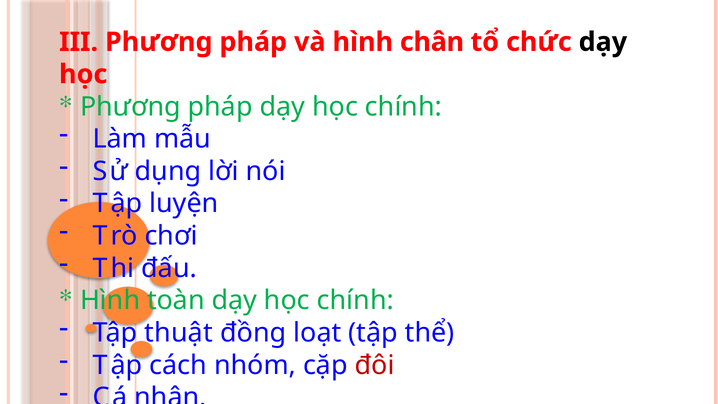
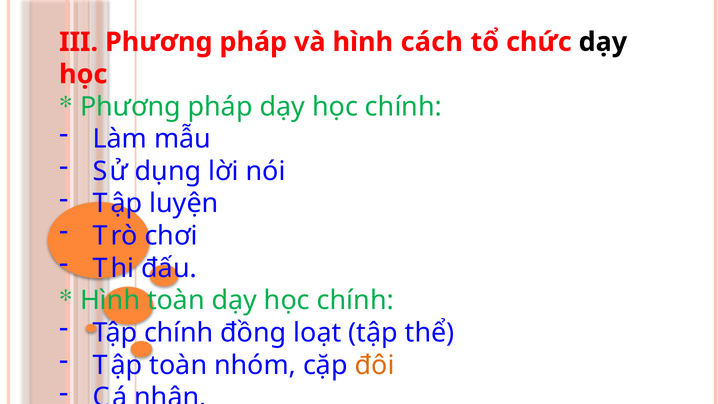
chân: chân -> cách (432, 42)
Tập thuật: thuật -> chính (179, 333)
Tập cách: cách -> toàn (178, 365)
đôi colour: red -> orange (375, 365)
